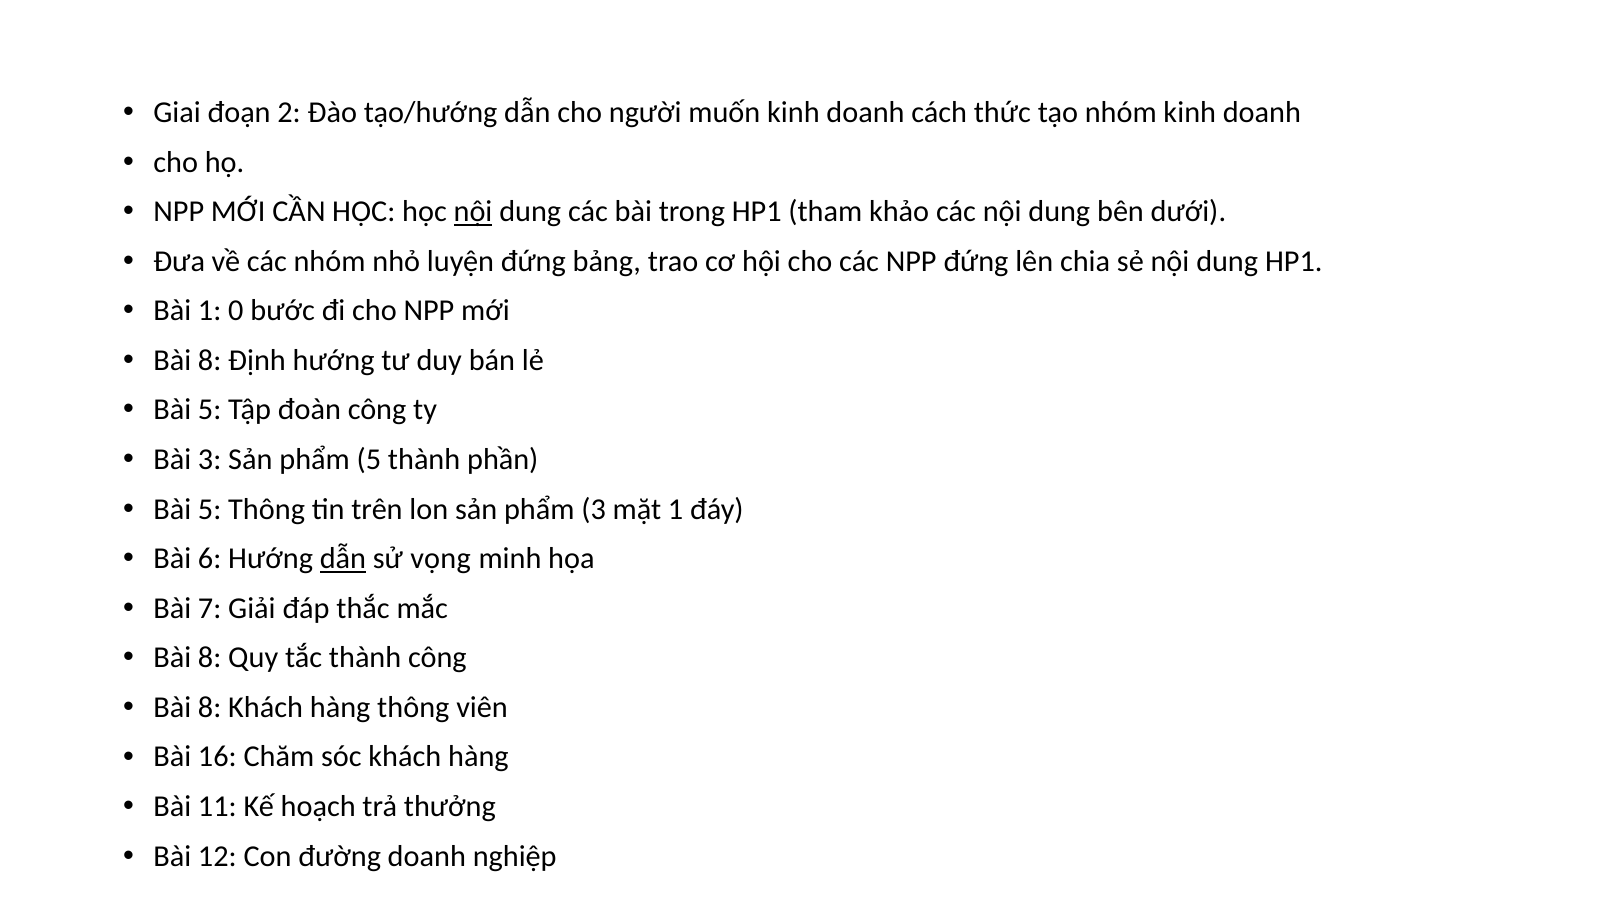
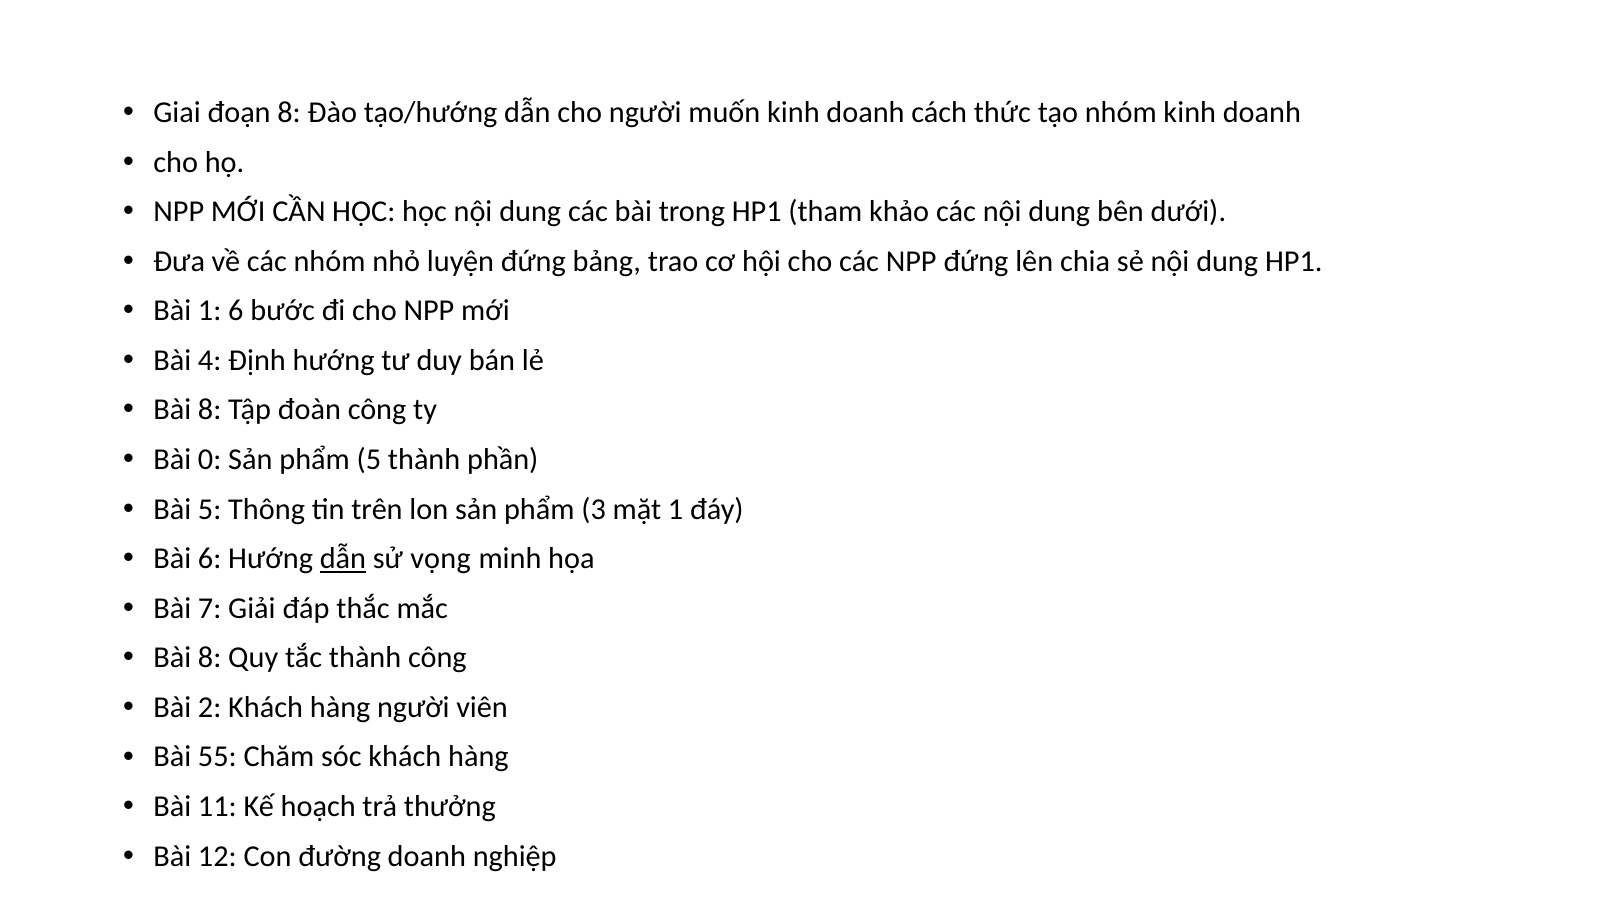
đoạn 2: 2 -> 8 (289, 112)
nội underline: present -> none (473, 212)
1 0: 0 -> 6 (236, 311)
8: 8 -> 4 (210, 360)
5: 5 -> 8 (210, 410)
Bài 3: 3 -> 0 (210, 459)
8: 8 -> 2 (210, 707)
hàng thông: thông -> người (413, 707)
16: 16 -> 55 (217, 757)
